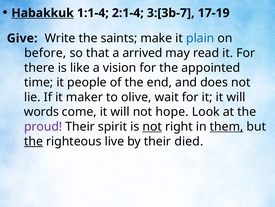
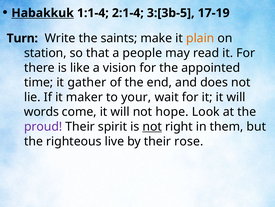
3:[3b-7: 3:[3b-7 -> 3:[3b-5 (171, 13)
Give: Give -> Turn (22, 38)
plain colour: blue -> orange (200, 38)
before: before -> station (45, 53)
arrived: arrived -> people (142, 53)
people: people -> gather (87, 82)
olive: olive -> your (136, 97)
them underline: present -> none (227, 126)
the underline: present -> none (34, 141)
died: died -> rose (189, 141)
